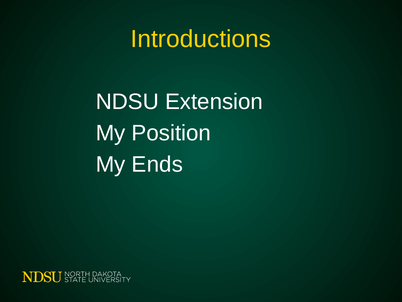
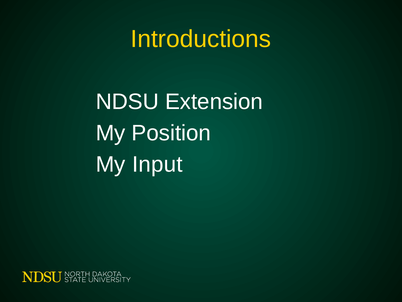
Ends: Ends -> Input (157, 164)
